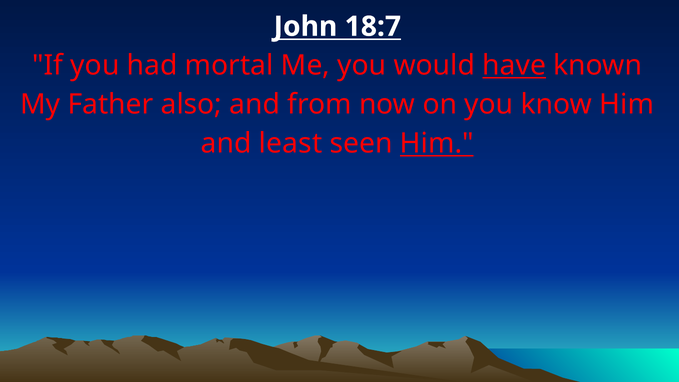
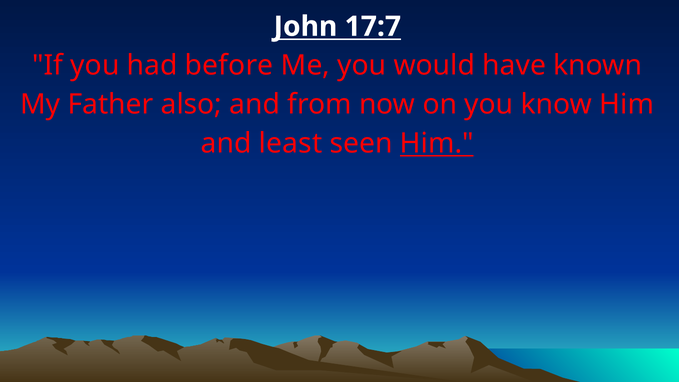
18:7: 18:7 -> 17:7 (373, 27)
mortal: mortal -> before (229, 66)
have underline: present -> none (514, 66)
